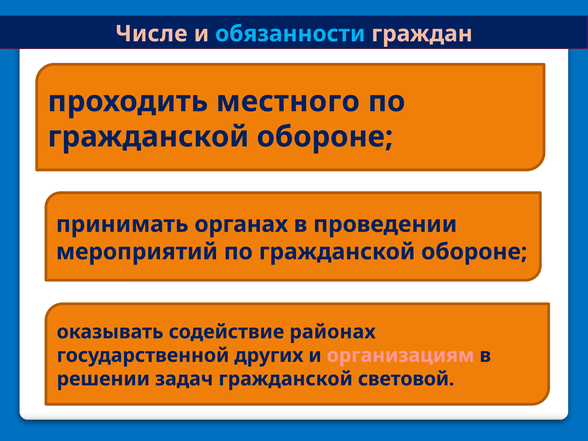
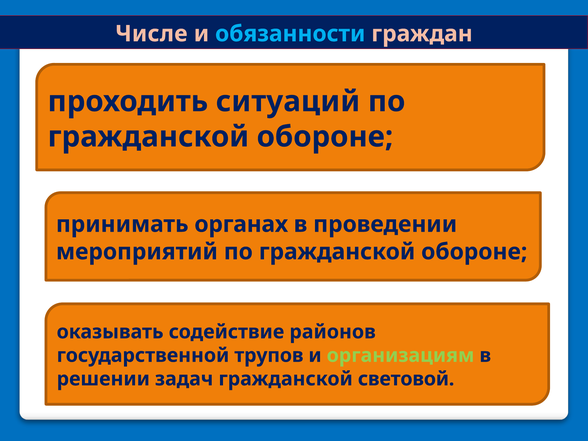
местного: местного -> ситуаций (288, 102)
районах: районах -> районов (333, 332)
других: других -> трупов (269, 355)
организациям colour: pink -> light green (401, 355)
